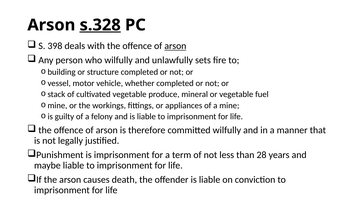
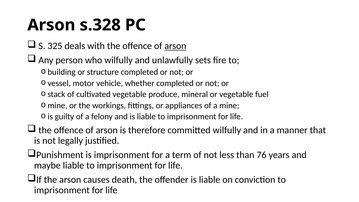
s.328 underline: present -> none (100, 25)
398: 398 -> 325 (55, 46)
28: 28 -> 76 (262, 155)
